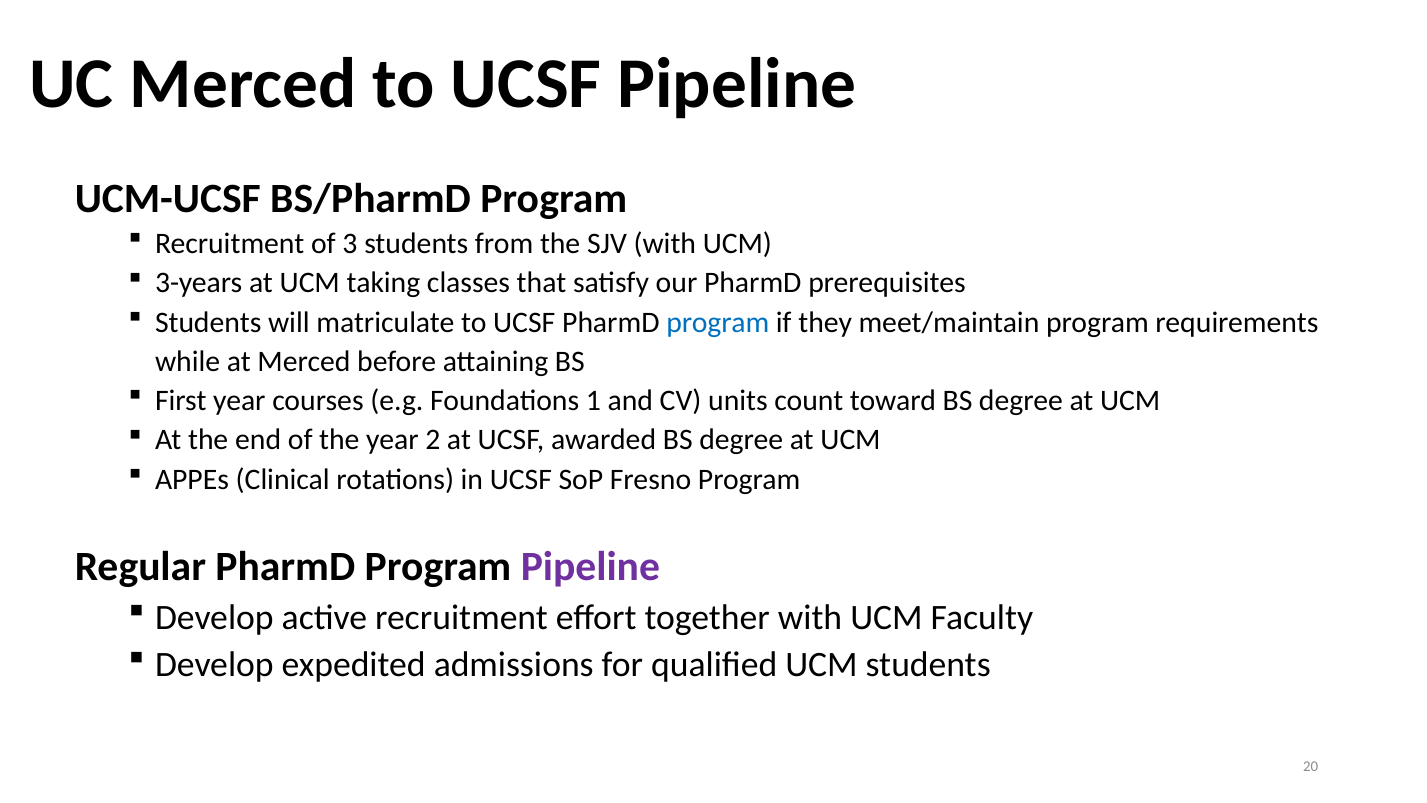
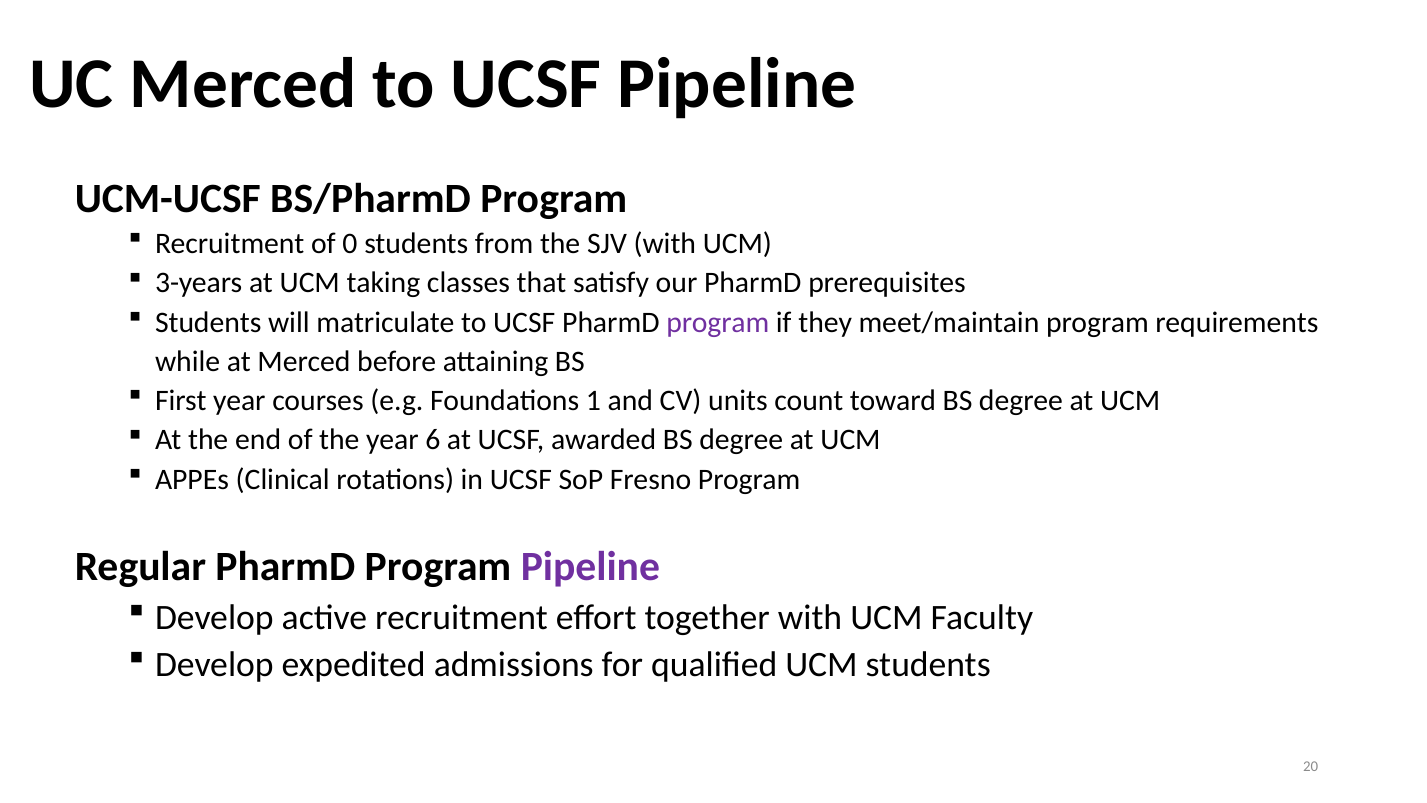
3: 3 -> 0 (350, 244)
program colour: blue -> purple (718, 322)
2: 2 -> 6 (433, 440)
